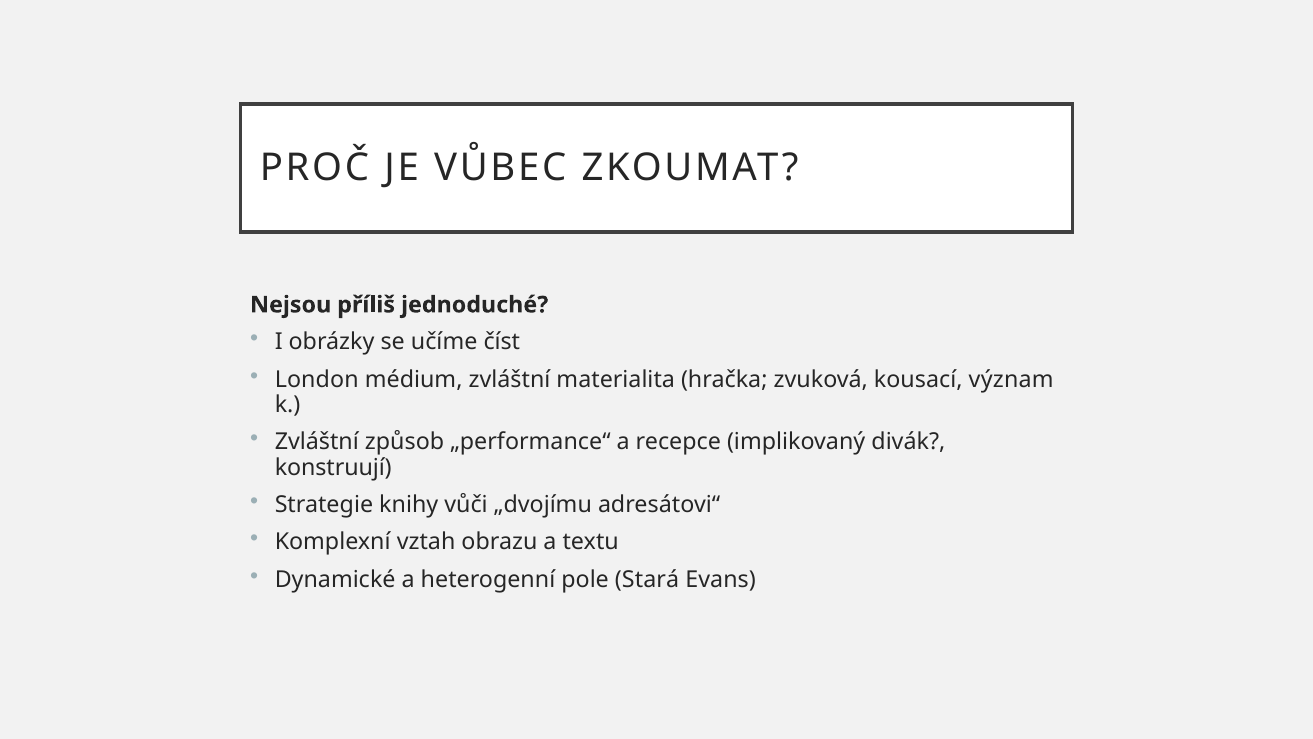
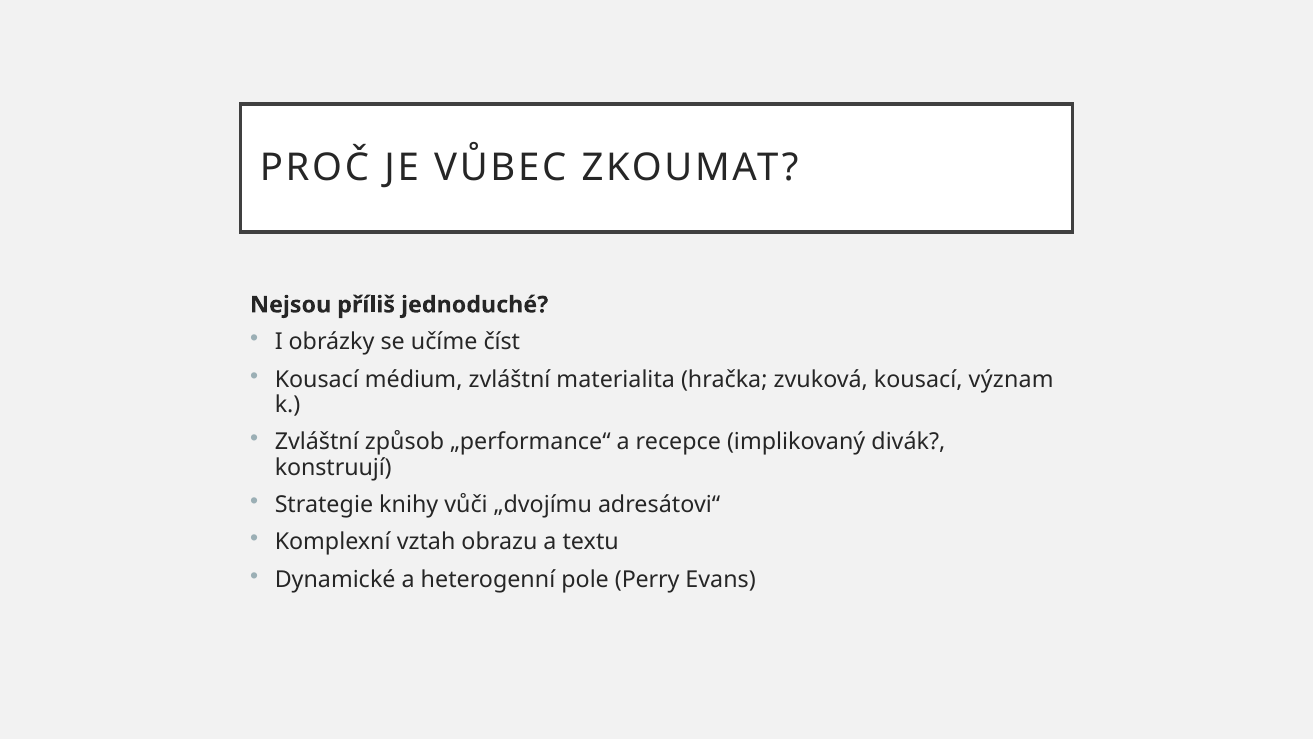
London: London -> Kousací (317, 379)
Stará: Stará -> Perry (647, 579)
